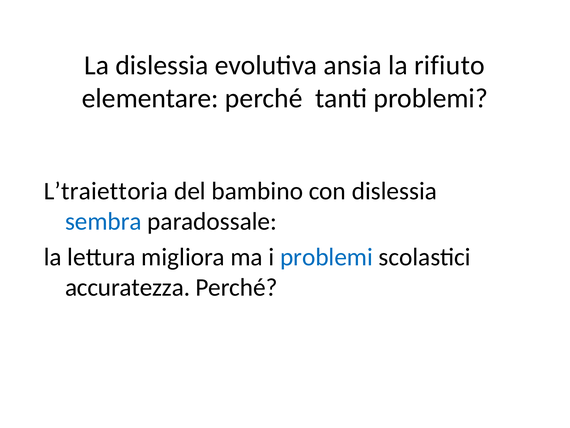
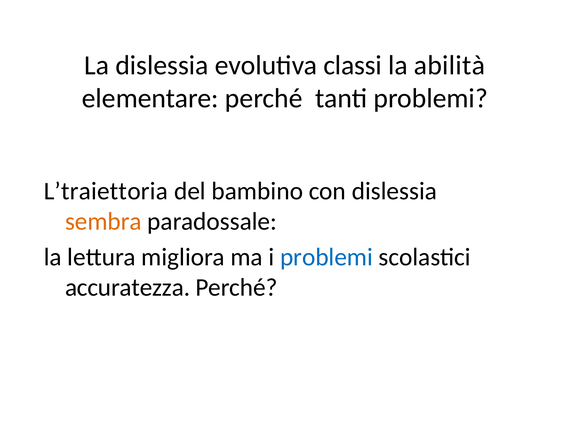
ansia: ansia -> classi (353, 65)
rifiuto: rifiuto -> abilità (449, 65)
sembra colour: blue -> orange (103, 221)
